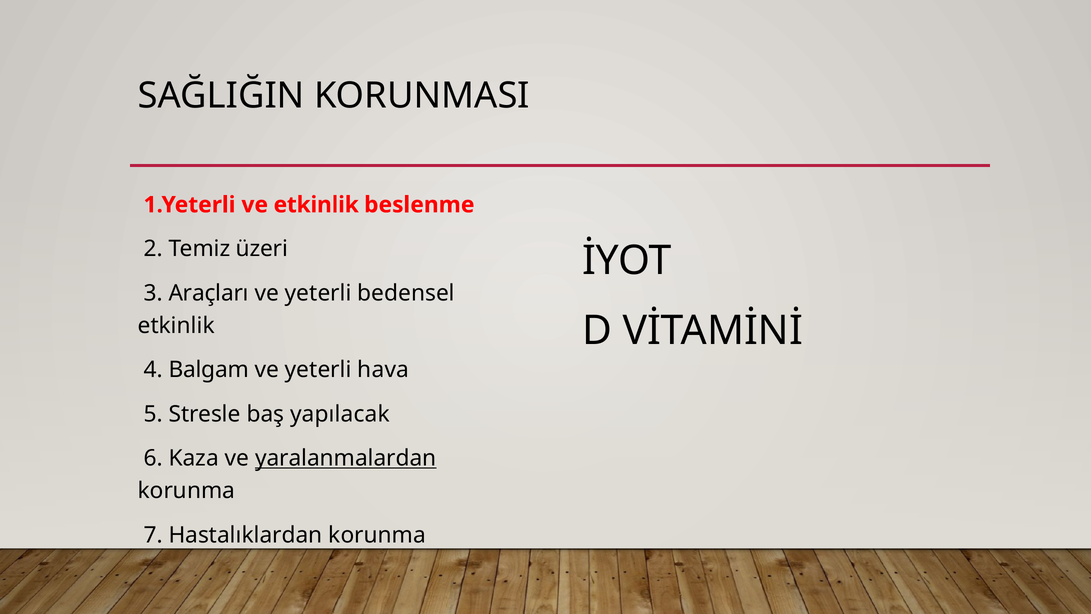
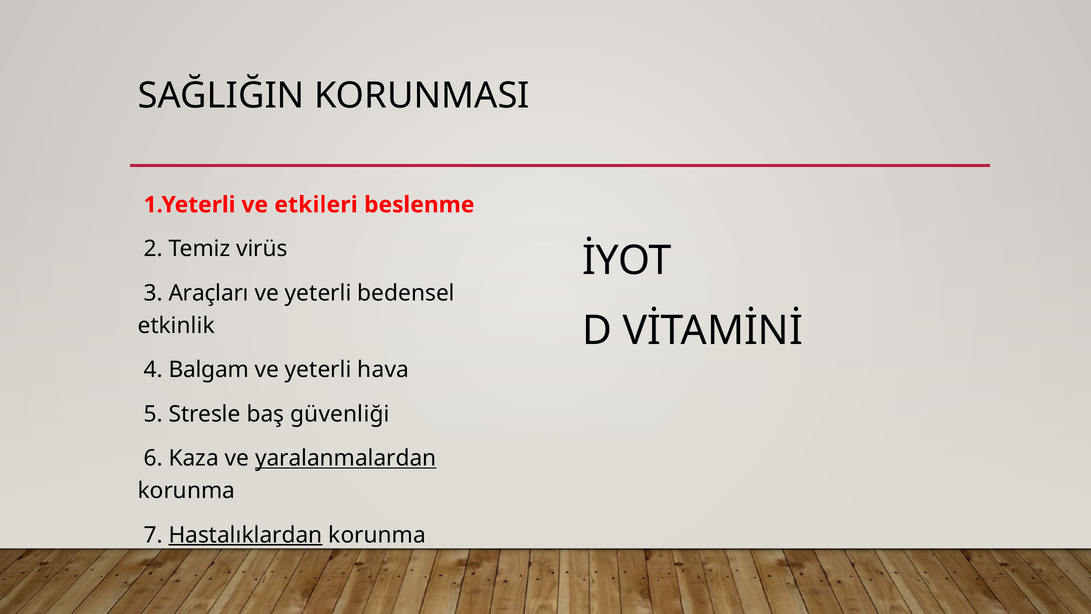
ve etkinlik: etkinlik -> etkileri (316, 205)
üzeri: üzeri -> virüs (262, 249)
yapılacak: yapılacak -> güvenliği (340, 414)
Hastalıklardan underline: none -> present (245, 535)
